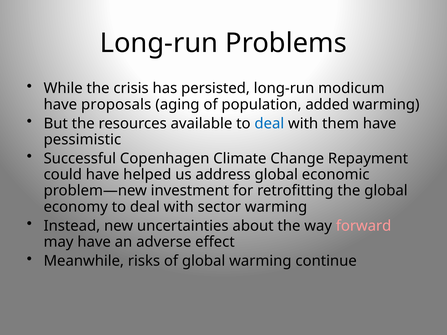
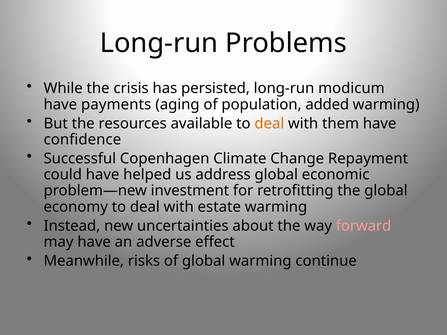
proposals: proposals -> payments (116, 105)
deal colour: blue -> orange (269, 124)
pessimistic: pessimistic -> confidence (82, 140)
sector: sector -> estate (219, 207)
